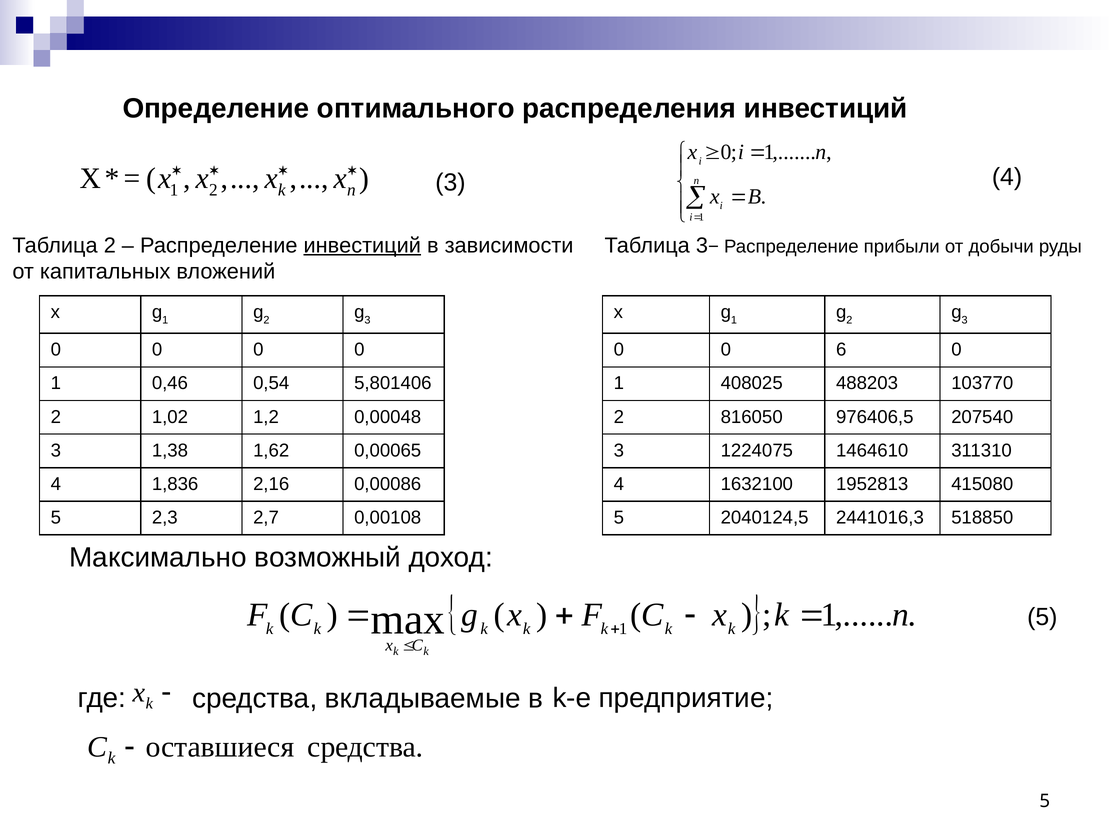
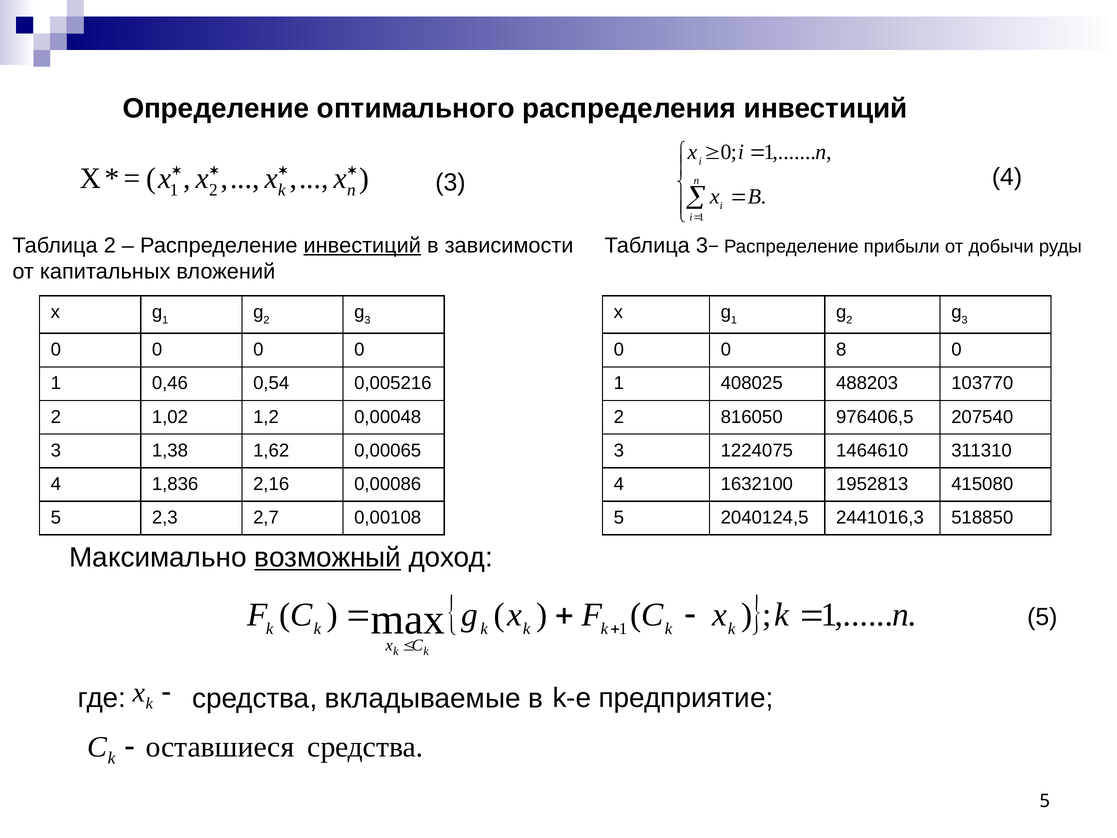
6: 6 -> 8 (841, 350)
5,801406: 5,801406 -> 0,005216 (393, 383)
возможный underline: none -> present (328, 557)
